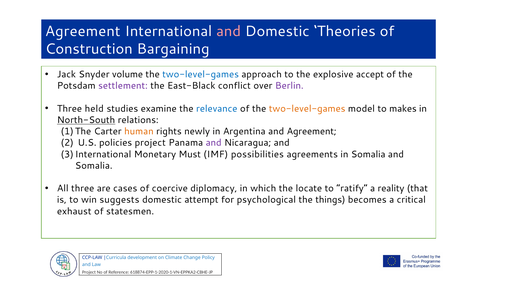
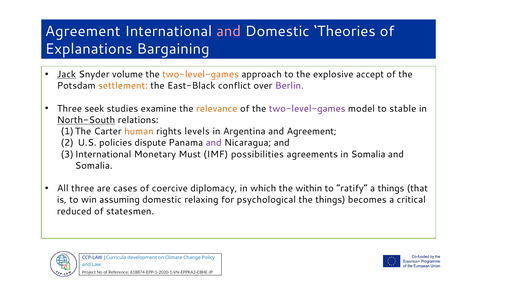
Construction: Construction -> Explanations (89, 49)
Jack underline: none -> present (66, 74)
two-level-games colour: blue -> orange (201, 74)
settlement colour: purple -> orange (123, 86)
held: held -> seek (94, 109)
relevance colour: blue -> orange (217, 109)
two-level-games colour: orange -> purple (307, 109)
makes: makes -> stable (403, 109)
newly: newly -> levels (197, 132)
policies project: project -> dispute (150, 143)
locate: locate -> within (309, 189)
a reality: reality -> things (391, 189)
suggests: suggests -> assuming (120, 200)
attempt: attempt -> relaxing (201, 200)
exhaust: exhaust -> reduced (74, 211)
